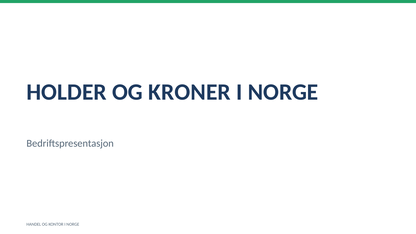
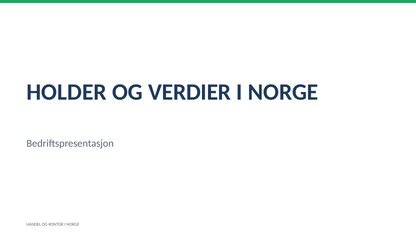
KRONER: KRONER -> VERDIER (190, 92)
